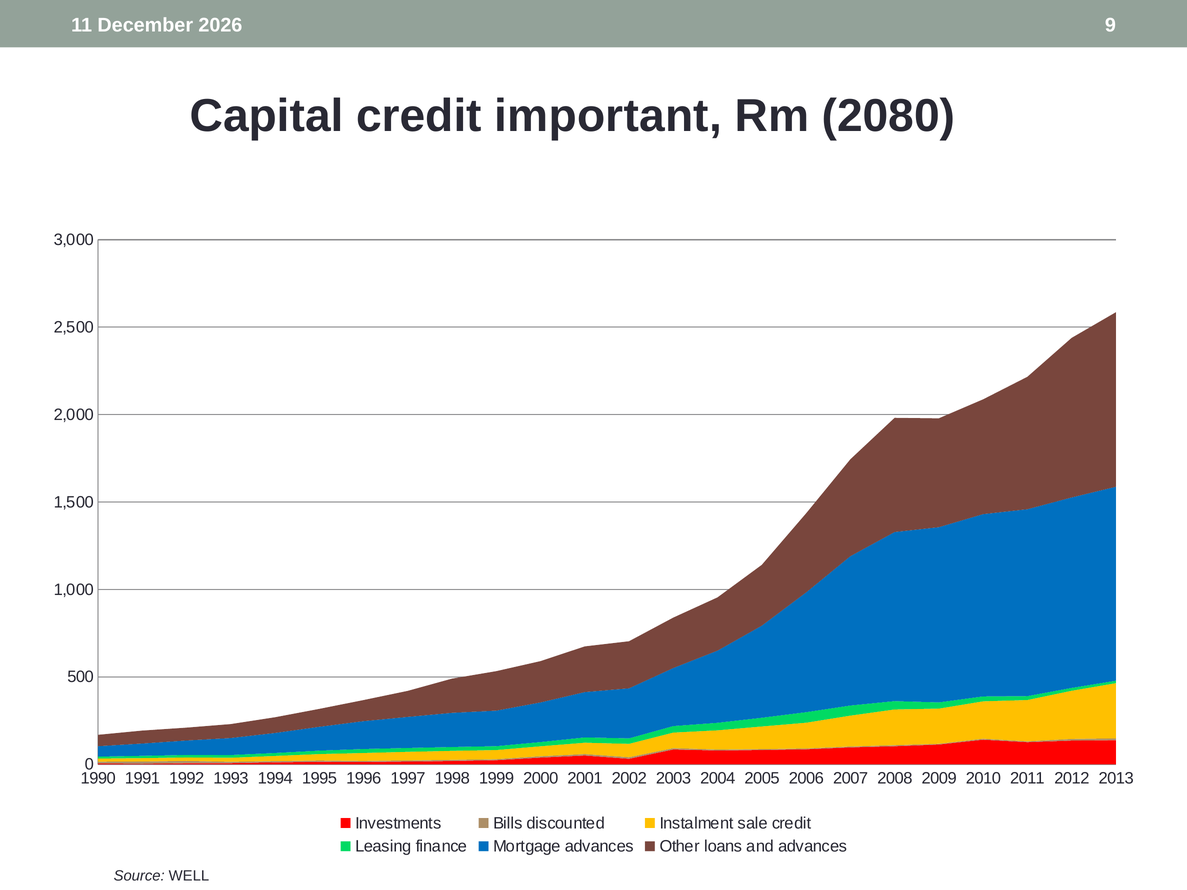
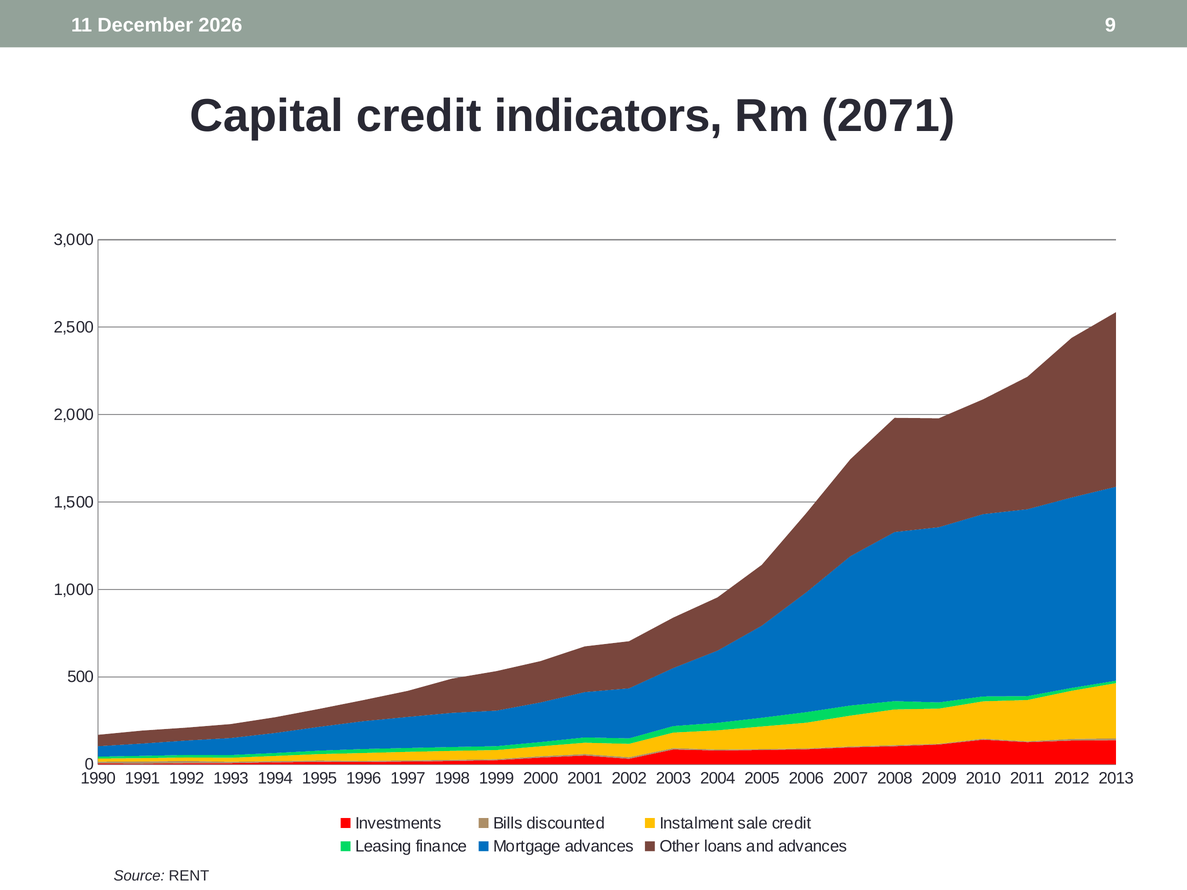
important: important -> indicators (608, 116)
2080: 2080 -> 2071 (888, 116)
WELL: WELL -> RENT (189, 876)
